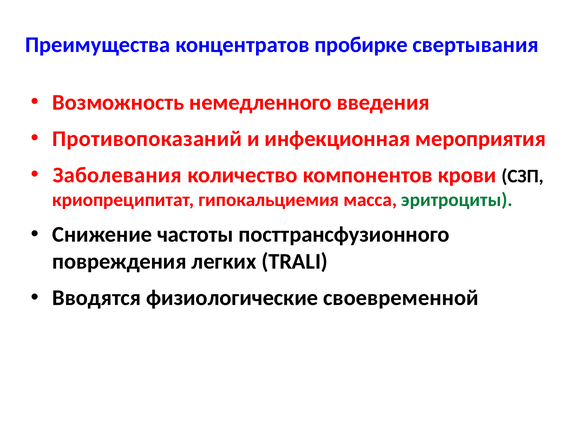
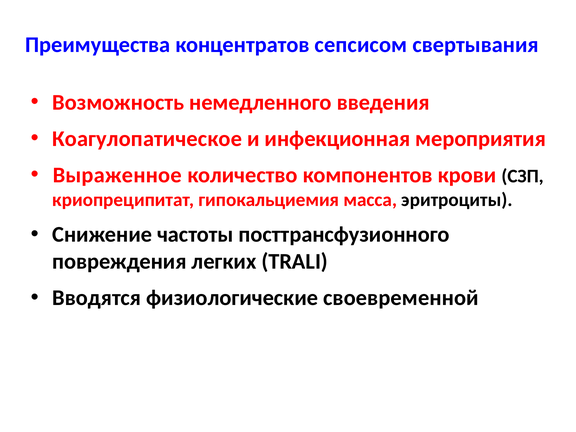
пробирке: пробирке -> сепсисом (361, 45)
Противопоказаний: Противопоказаний -> Коагулопатическое (147, 139)
Заболевания: Заболевания -> Выраженное (117, 175)
эритроциты colour: green -> black (457, 200)
